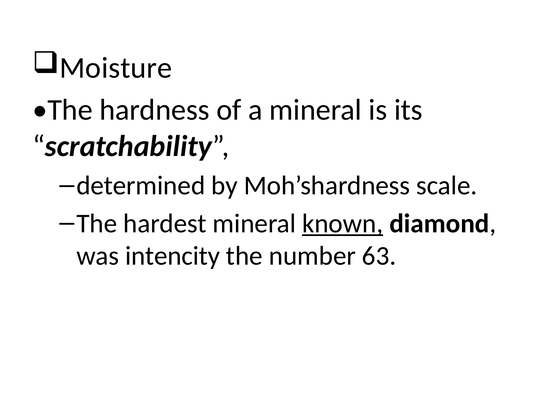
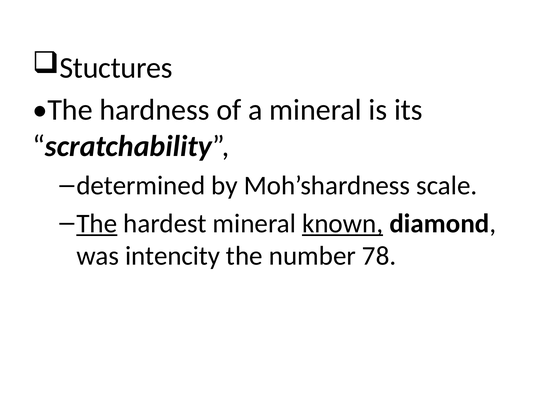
Moisture: Moisture -> Stuctures (116, 68)
The underline: none -> present (97, 223)
63: 63 -> 78 (379, 256)
